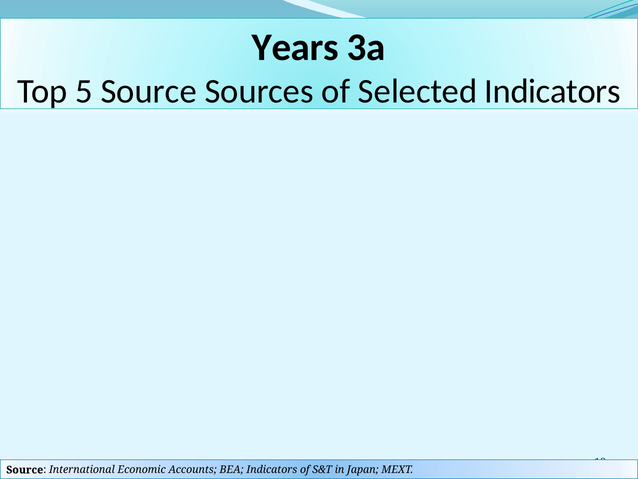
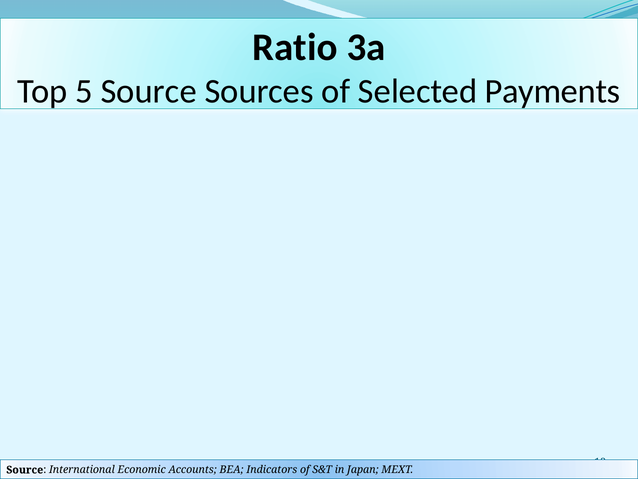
Years: Years -> Ratio (295, 47)
Selected Indicators: Indicators -> Payments (553, 91)
